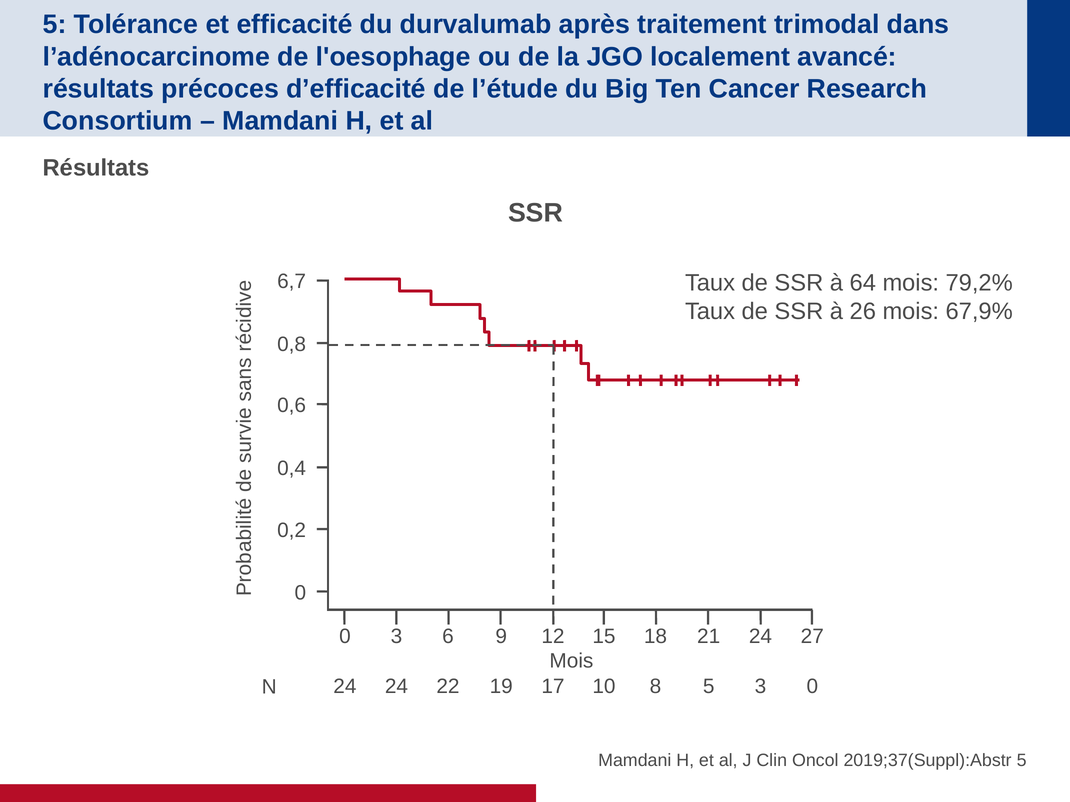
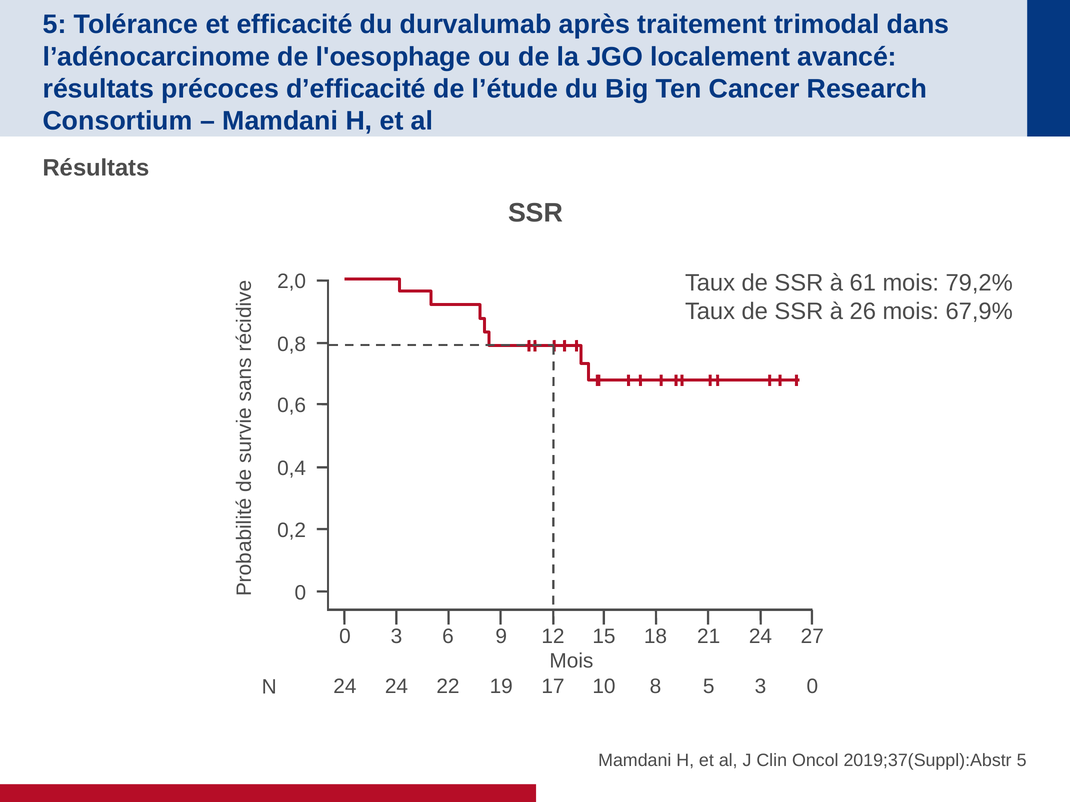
6,7: 6,7 -> 2,0 (292, 282)
64: 64 -> 61 (863, 283)
